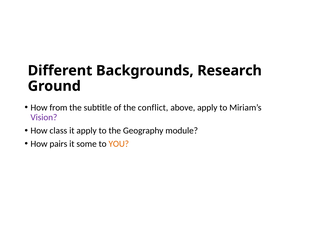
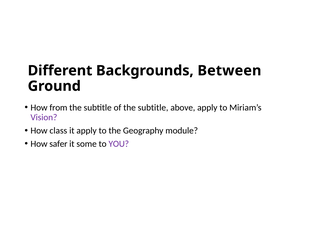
Research: Research -> Between (229, 71)
of the conflict: conflict -> subtitle (153, 107)
pairs: pairs -> safer (58, 144)
YOU colour: orange -> purple (119, 144)
